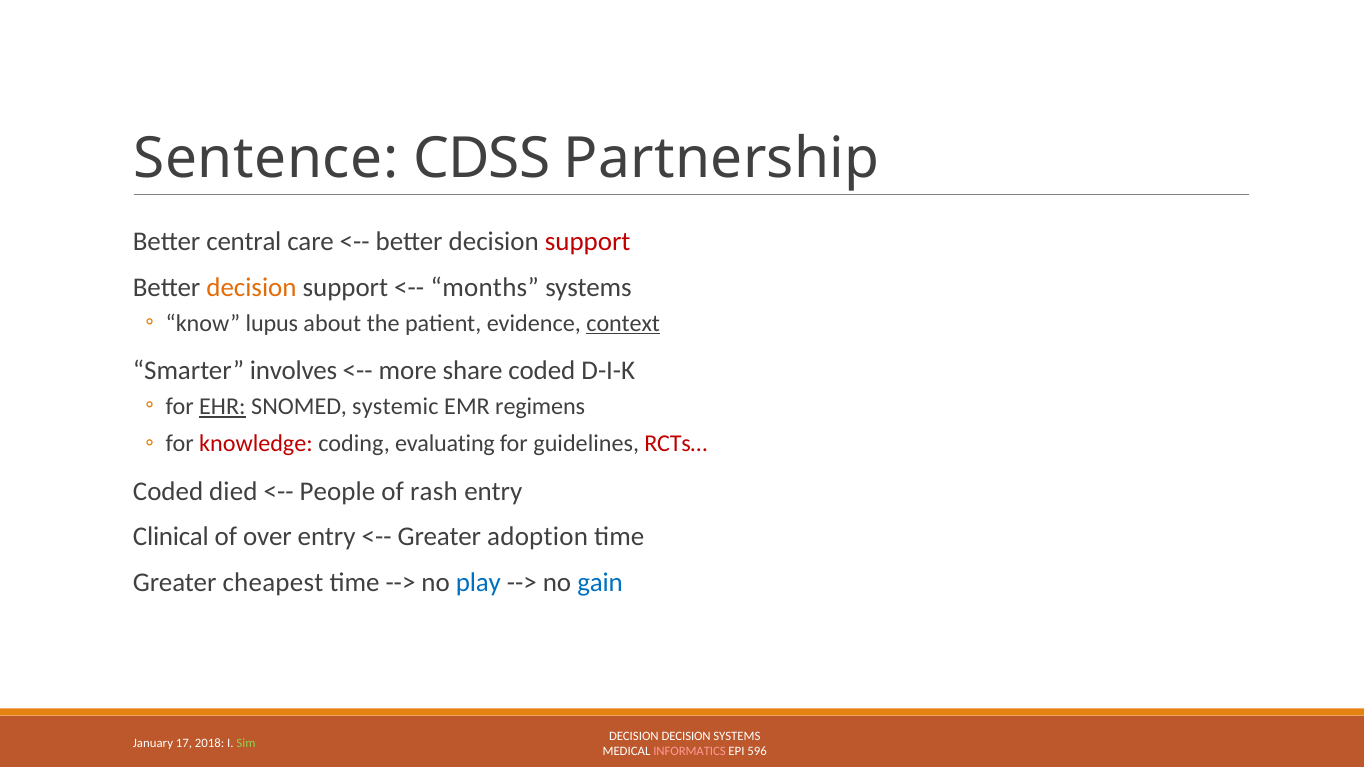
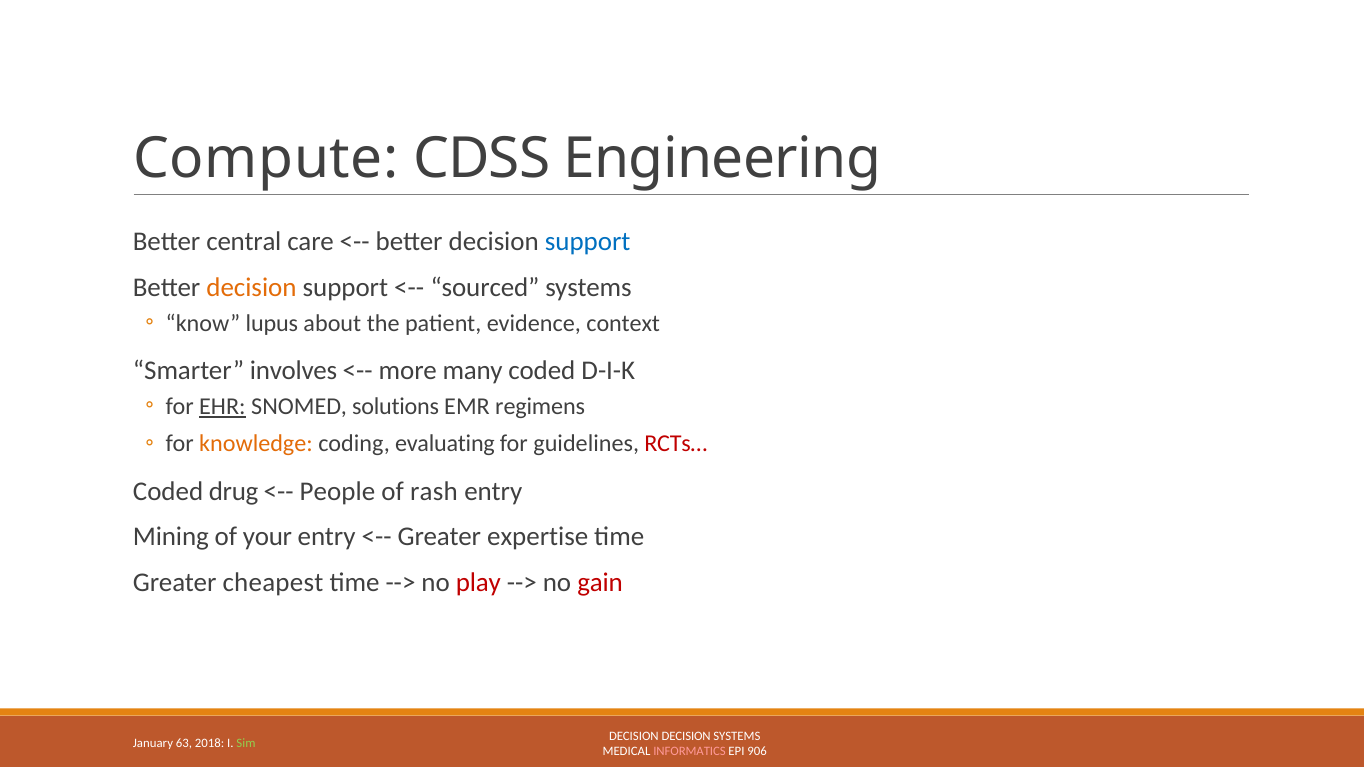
Sentence: Sentence -> Compute (266, 159)
Partnership: Partnership -> Engineering (722, 159)
support colour: red -> blue (588, 241)
months: months -> sourced (485, 287)
context underline: present -> none (623, 323)
share: share -> many (473, 371)
systemic: systemic -> solutions (396, 407)
knowledge colour: red -> orange (256, 444)
died: died -> drug (234, 491)
Clinical: Clinical -> Mining (171, 537)
over: over -> your (268, 537)
adoption: adoption -> expertise (538, 537)
play colour: blue -> red (478, 583)
gain colour: blue -> red (600, 583)
17: 17 -> 63 (184, 744)
596: 596 -> 906 (757, 752)
